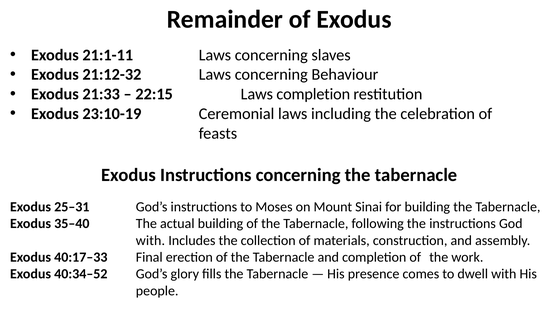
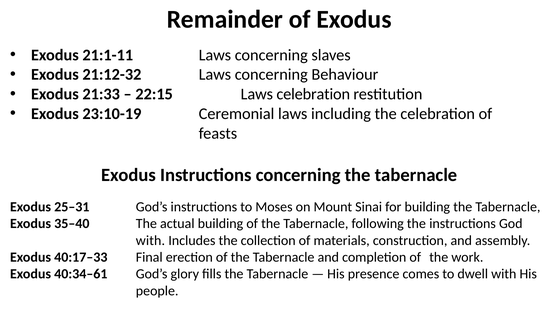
Laws completion: completion -> celebration (313, 94)
40:34–52: 40:34–52 -> 40:34–61 (81, 273)
